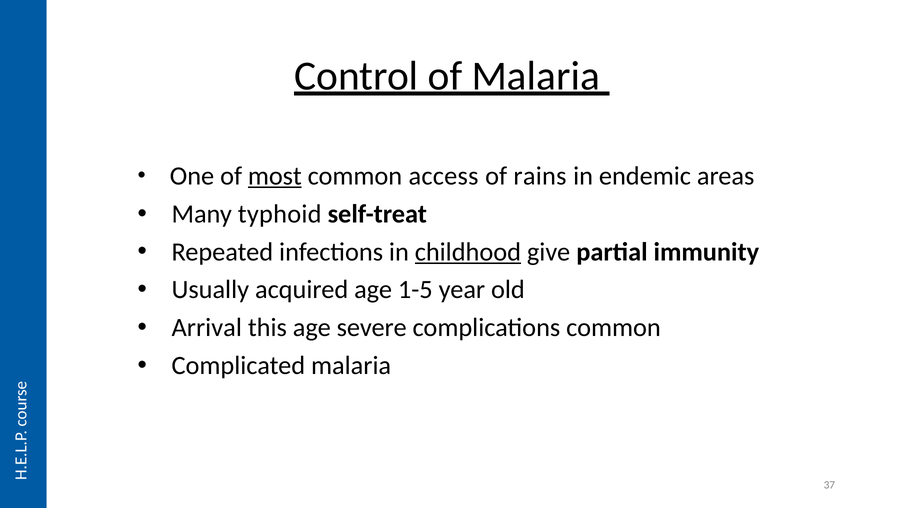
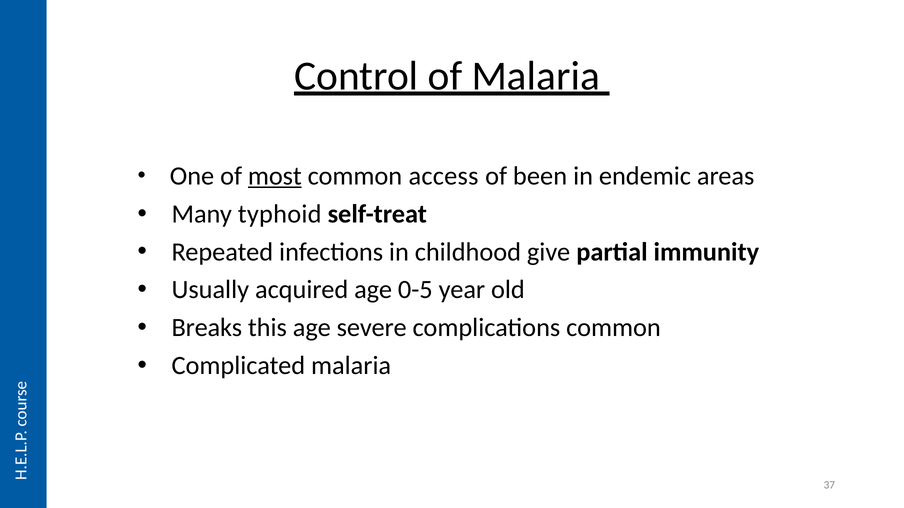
rains: rains -> been (540, 176)
childhood underline: present -> none (468, 252)
1-5: 1-5 -> 0-5 (415, 290)
Arrival: Arrival -> Breaks (207, 328)
